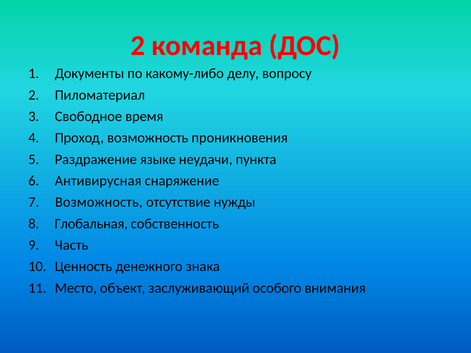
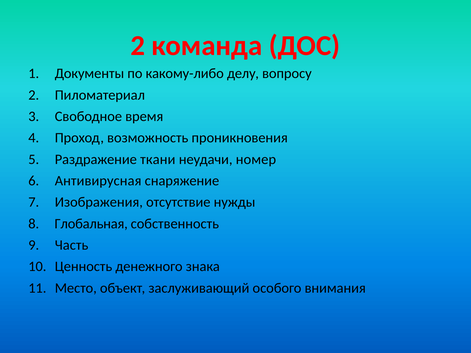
языке: языке -> ткани (158, 159)
пункта: пункта -> номер (256, 159)
Возможность: Возможность -> Изображения (99, 202)
